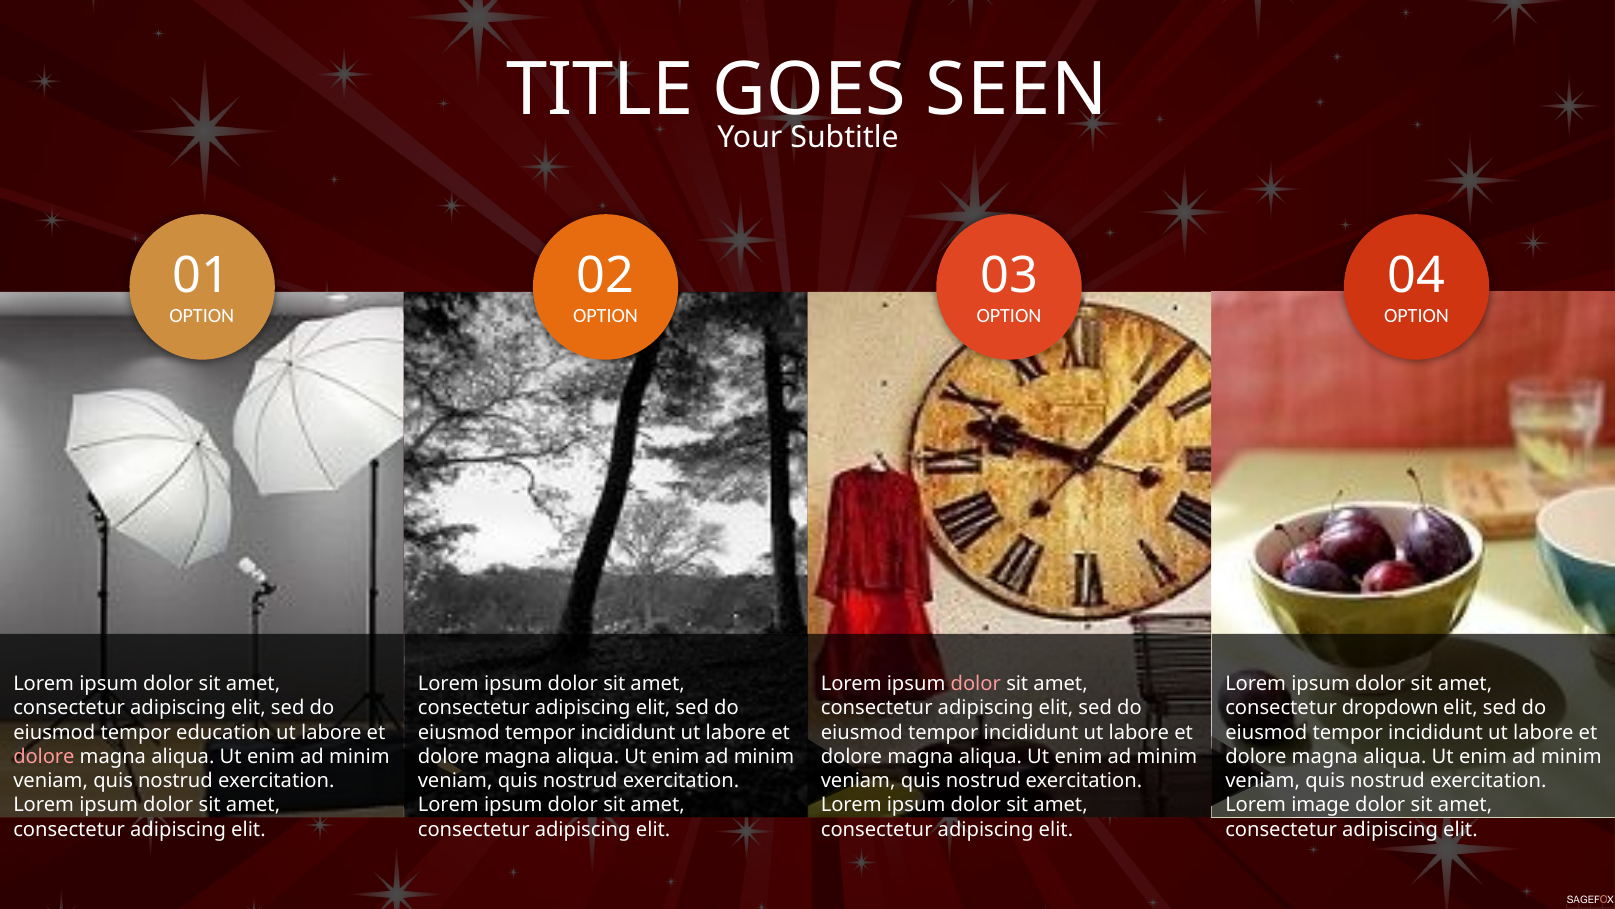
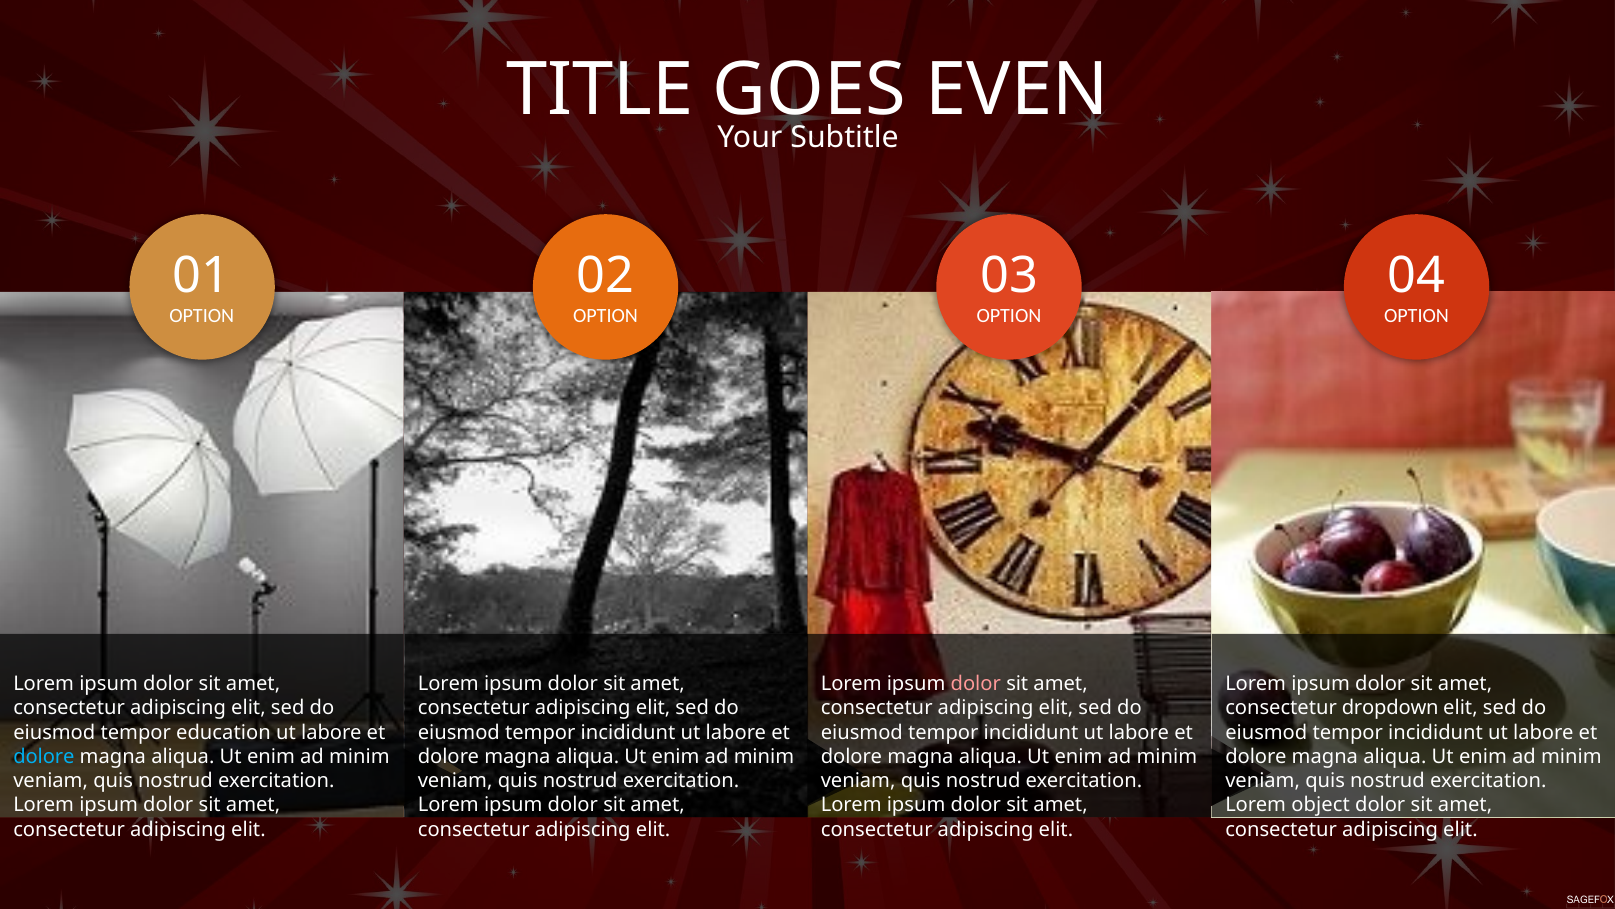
SEEN: SEEN -> EVEN (1017, 90)
dolore colour: pink -> light blue (44, 756)
image: image -> object (1321, 805)
